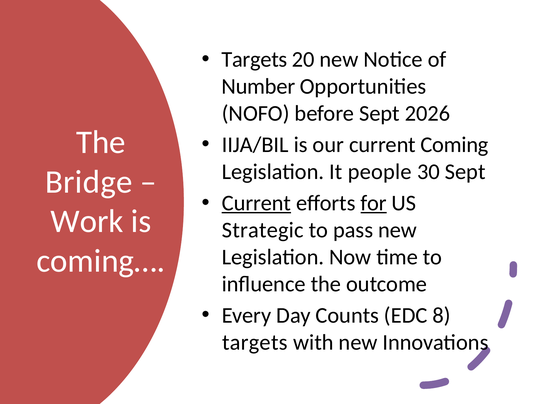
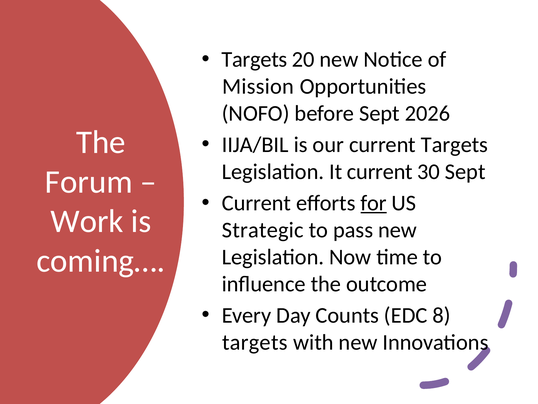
Number: Number -> Mission (258, 86)
current Coming: Coming -> Targets (454, 145)
It people: people -> current (380, 172)
Bridge: Bridge -> Forum (89, 182)
Current underline: present -> none (256, 203)
